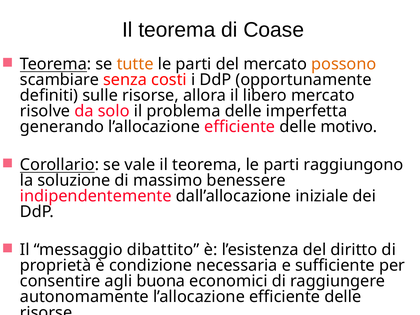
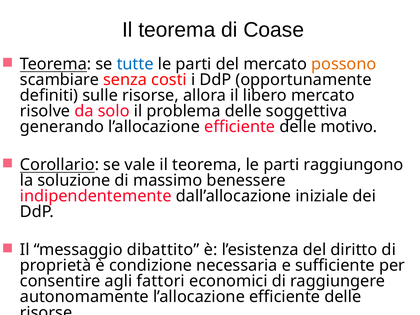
tutte colour: orange -> blue (135, 64)
imperfetta: imperfetta -> soggettiva (307, 111)
buona: buona -> fattori (161, 281)
